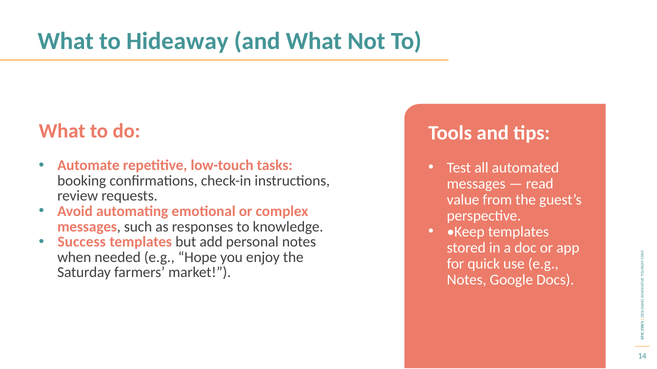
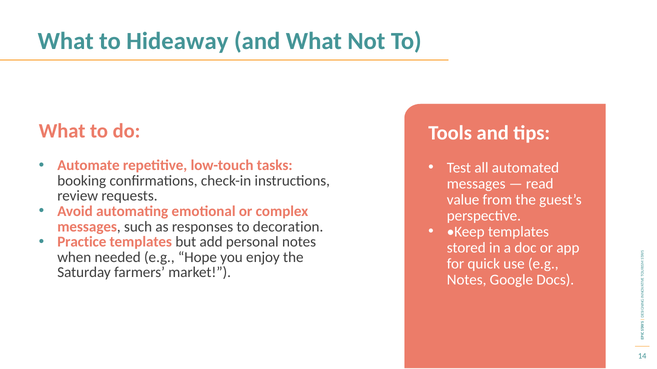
knowledge: knowledge -> decoration (288, 227)
Success: Success -> Practice (82, 242)
